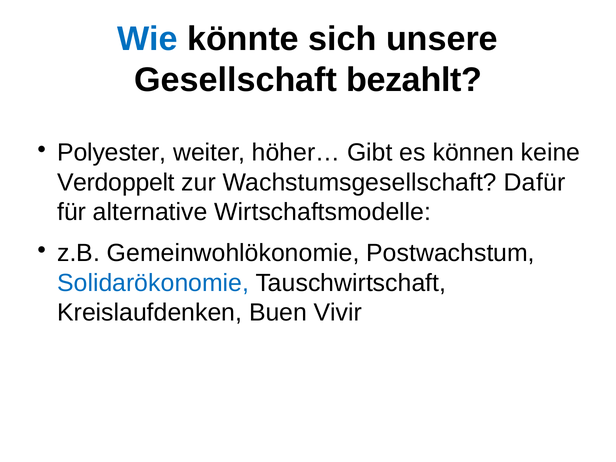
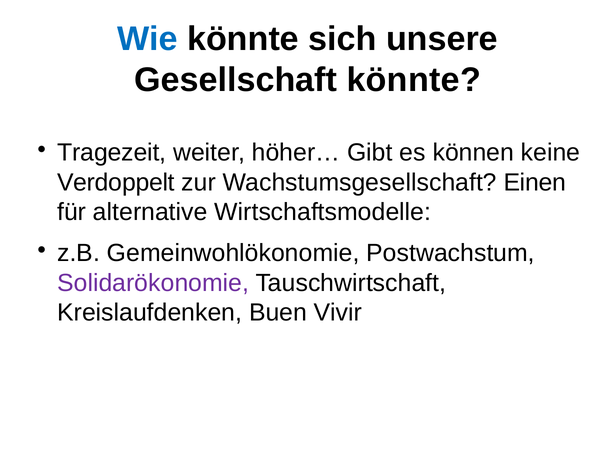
Gesellschaft bezahlt: bezahlt -> könnte (414, 80)
Polyester: Polyester -> Tragezeit (112, 153)
Dafür: Dafür -> Einen (535, 182)
Solidarökonomie colour: blue -> purple (153, 283)
